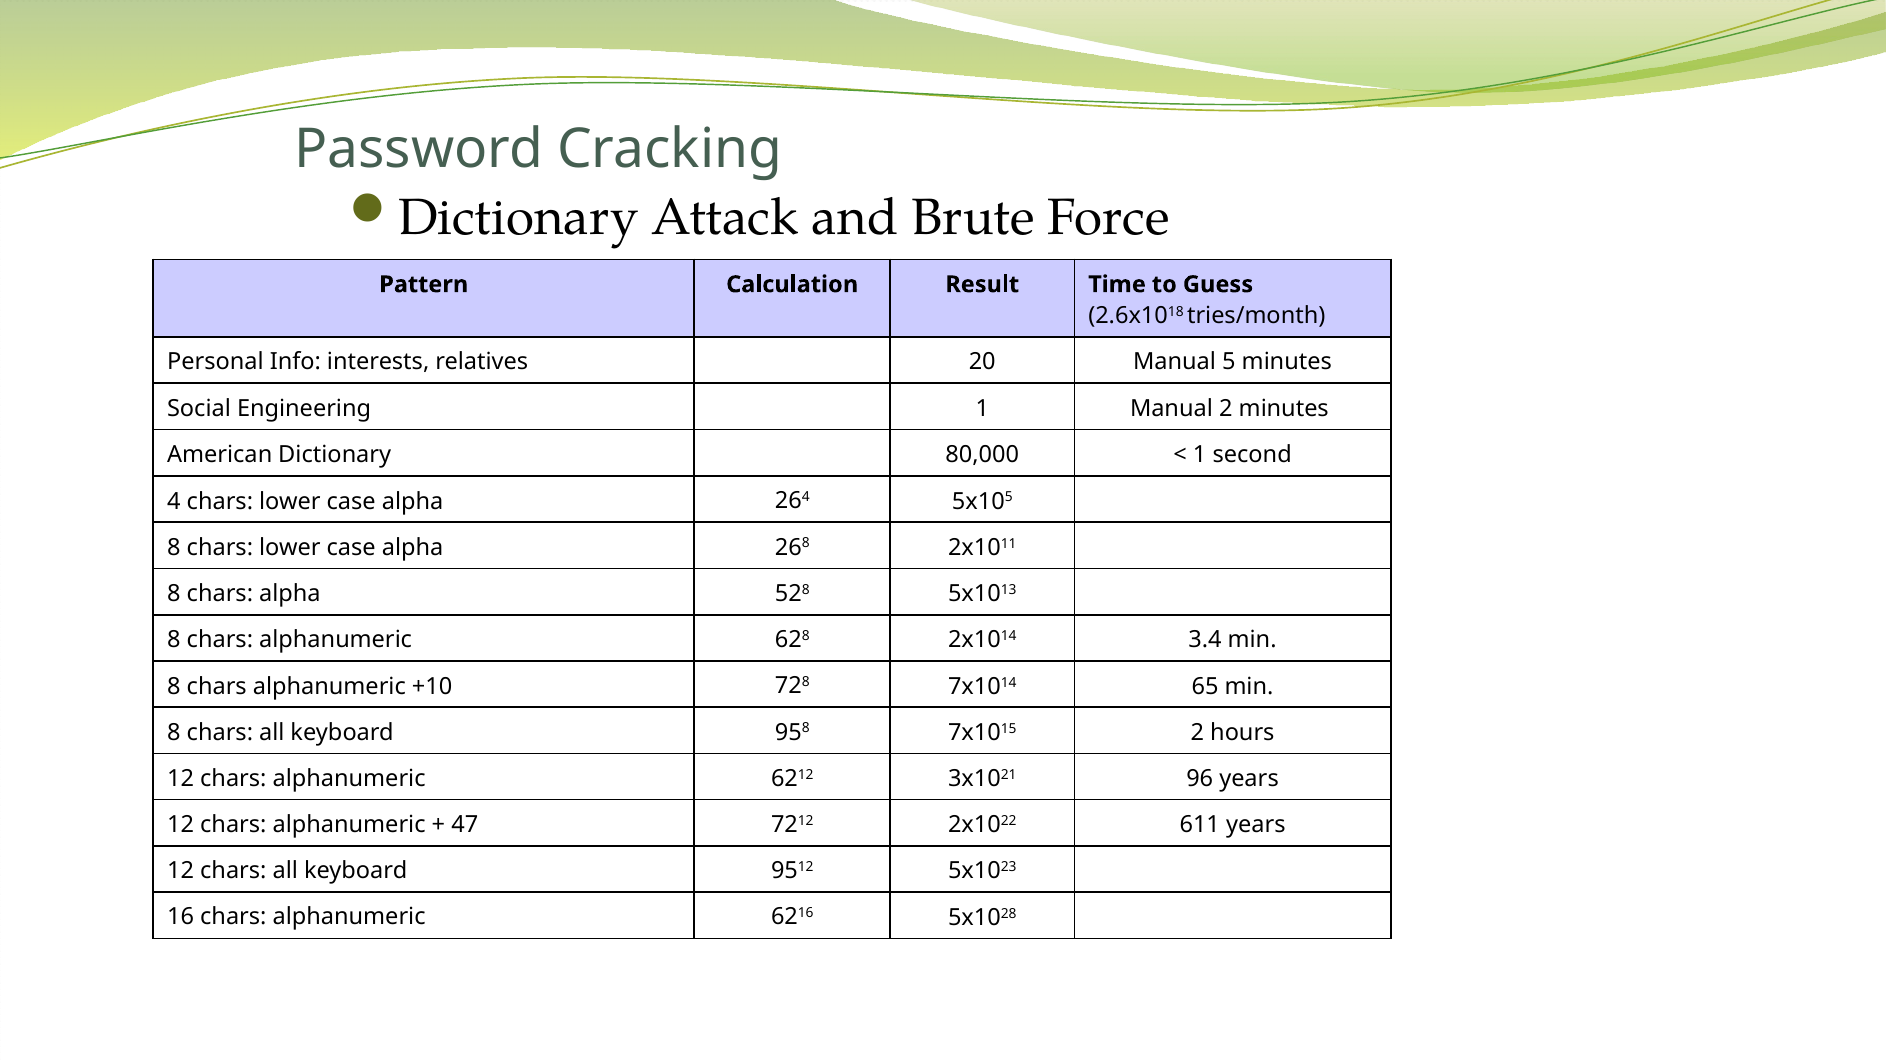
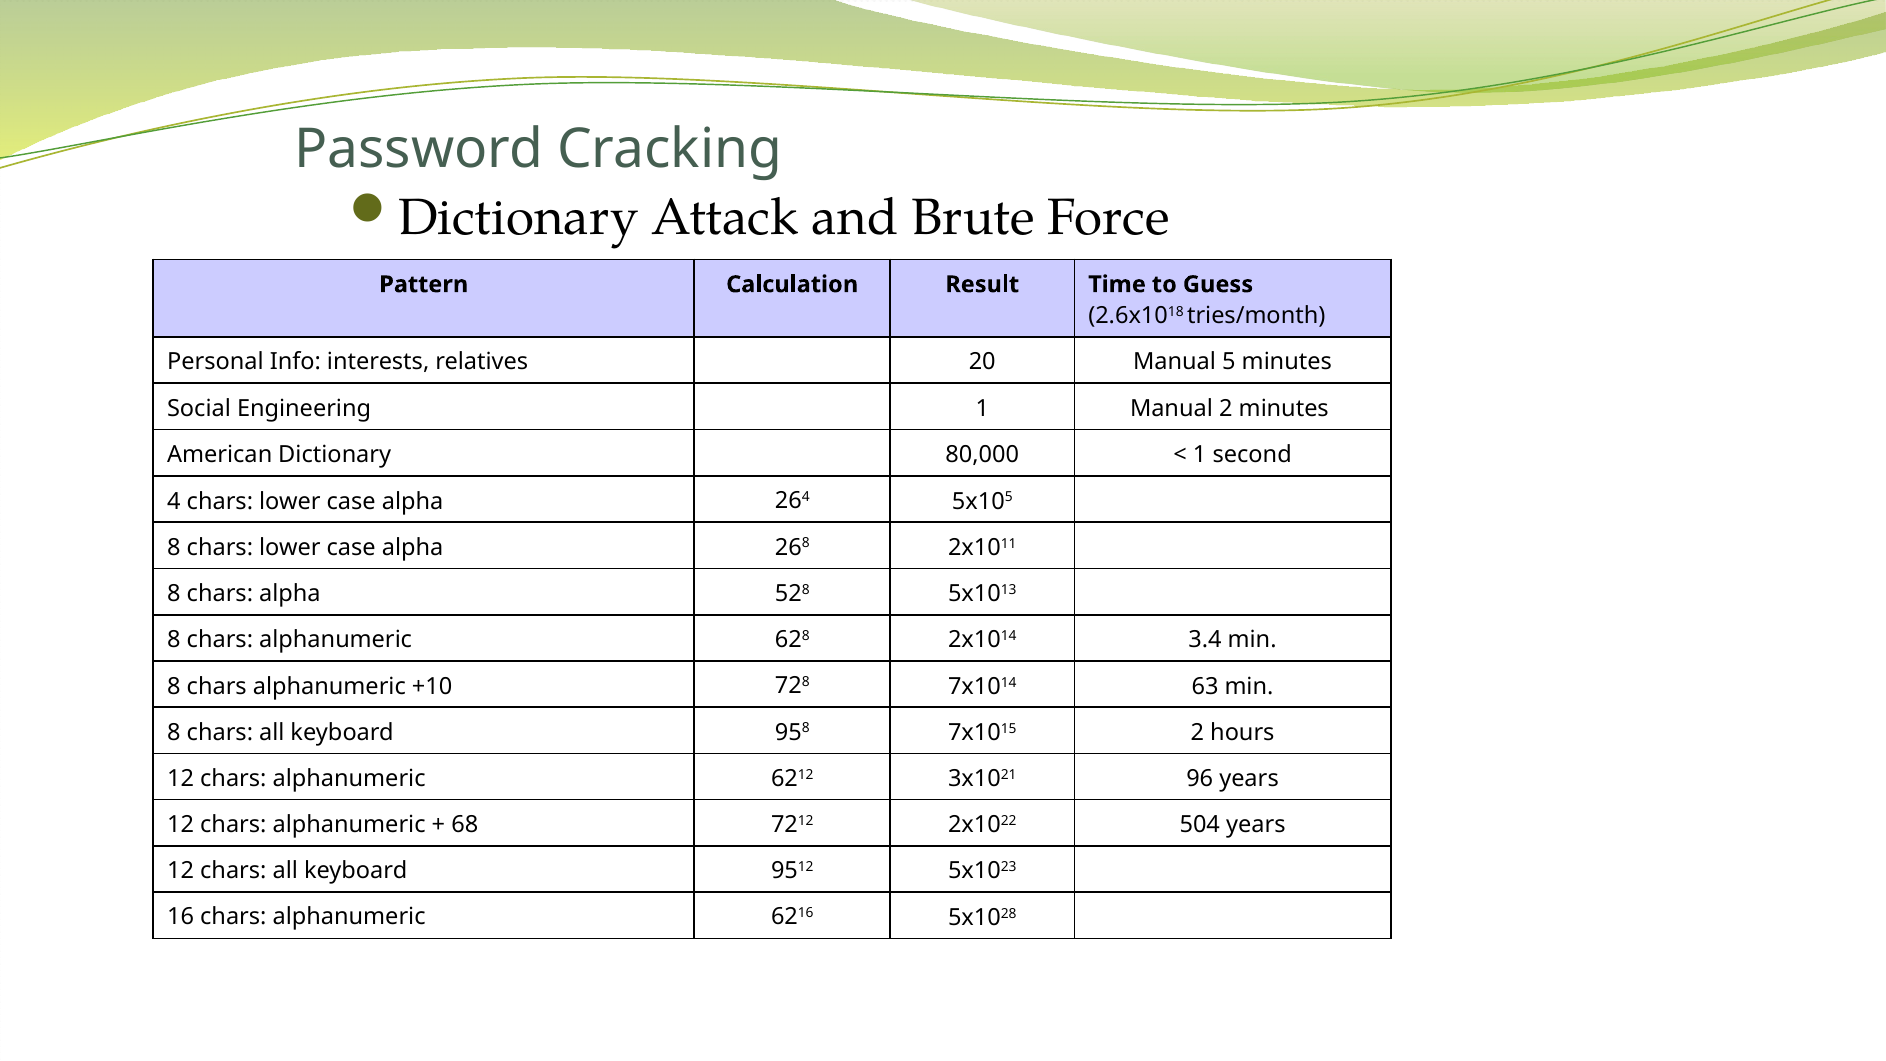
65: 65 -> 63 (1205, 686)
47: 47 -> 68 (465, 825)
611: 611 -> 504 (1200, 825)
